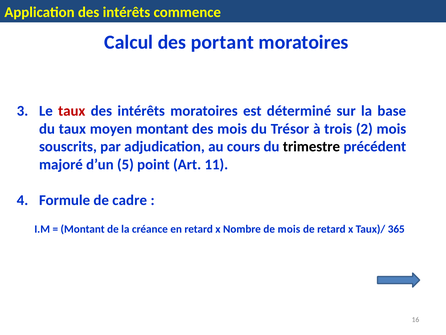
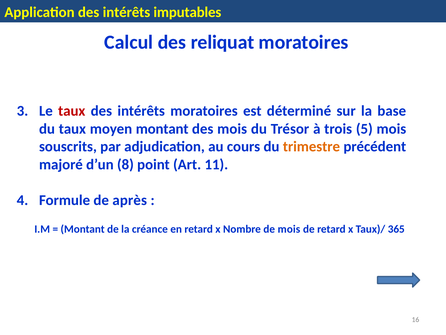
commence: commence -> imputables (187, 12)
portant: portant -> reliquat (222, 42)
2: 2 -> 5 (364, 129)
trimestre colour: black -> orange (311, 146)
5: 5 -> 8 (125, 164)
cadre: cadre -> après (130, 200)
